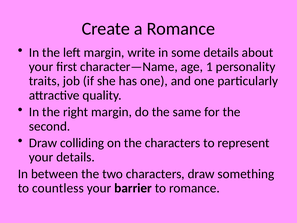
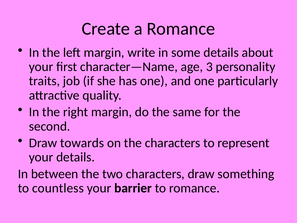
1: 1 -> 3 (209, 67)
colliding: colliding -> towards (82, 143)
